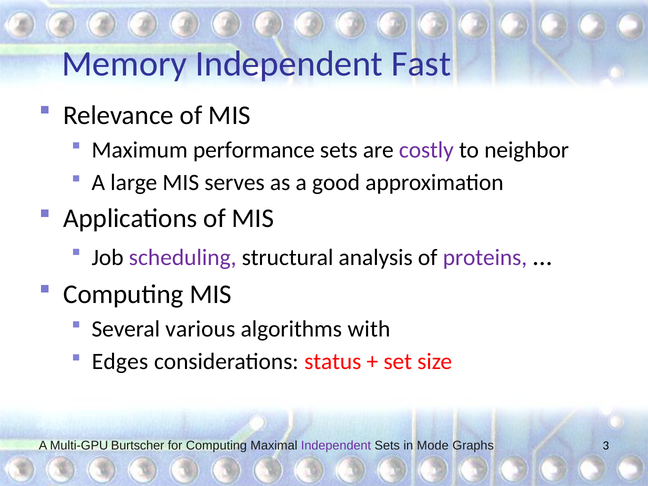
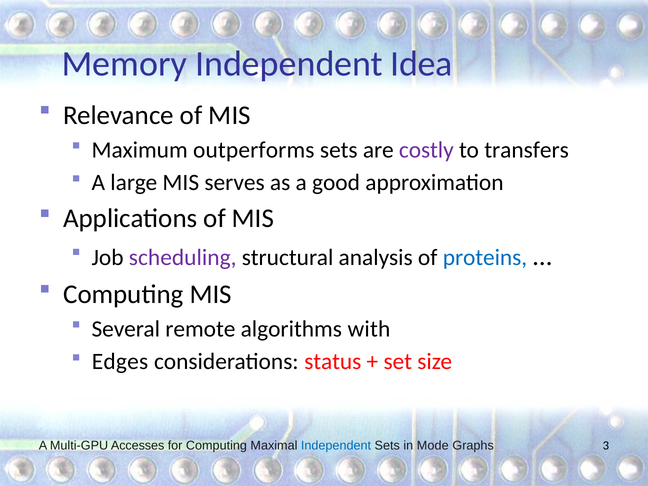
Fast: Fast -> Idea (421, 64)
performance: performance -> outperforms (254, 150)
neighbor: neighbor -> transfers (527, 150)
proteins colour: purple -> blue (485, 258)
various: various -> remote (200, 329)
Burtscher: Burtscher -> Accesses (138, 445)
Independent colour: purple -> blue (336, 445)
